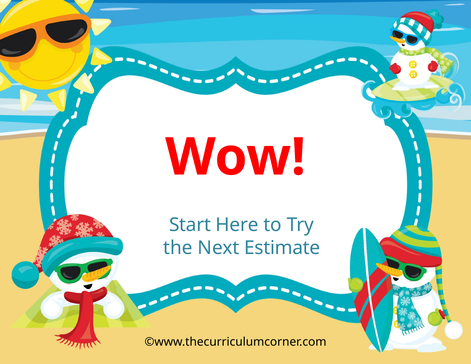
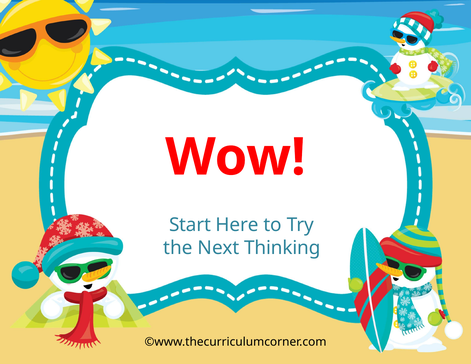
Estimate: Estimate -> Thinking (282, 248)
